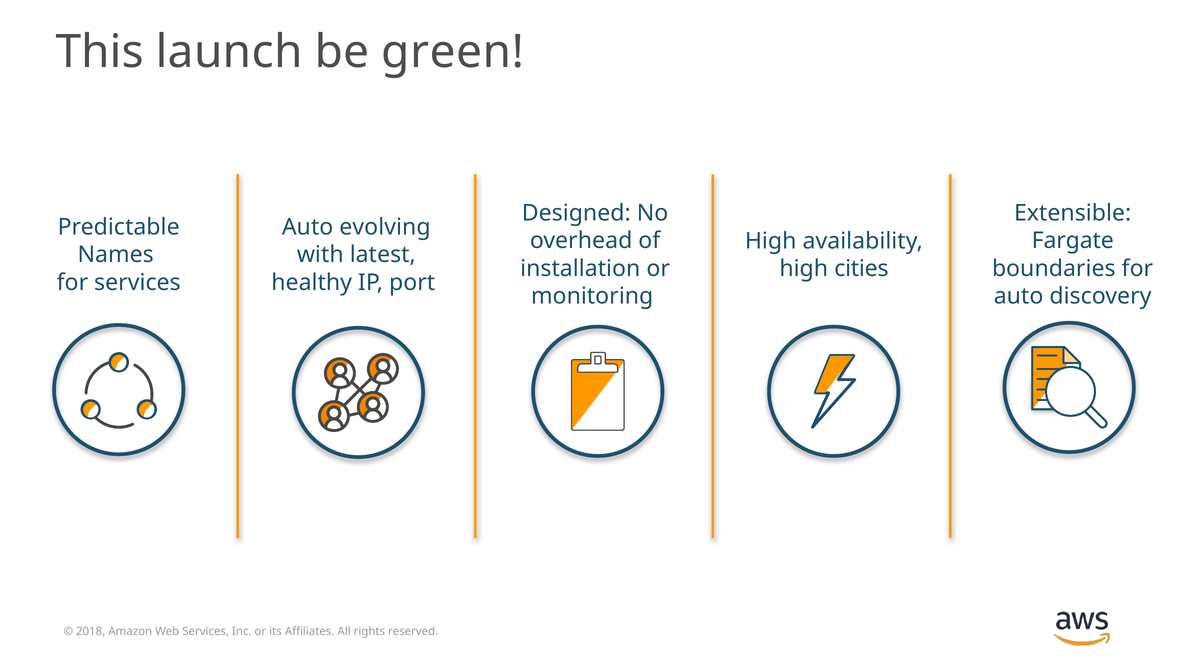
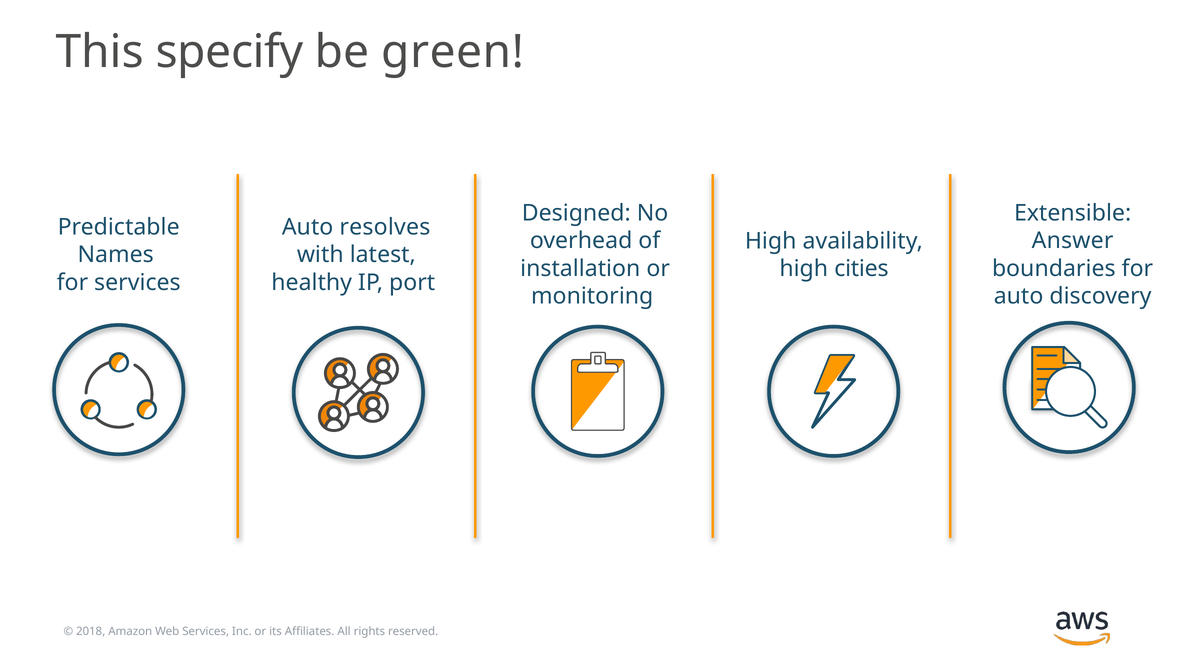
launch: launch -> specify (230, 52)
evolving: evolving -> resolves (385, 227)
Fargate: Fargate -> Answer (1073, 241)
